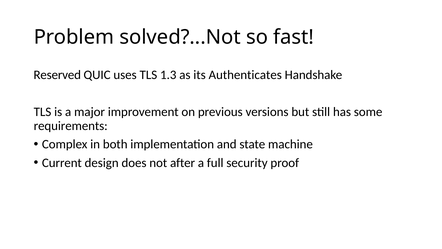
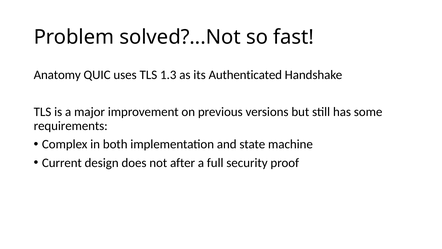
Reserved: Reserved -> Anatomy (57, 75)
Authenticates: Authenticates -> Authenticated (245, 75)
